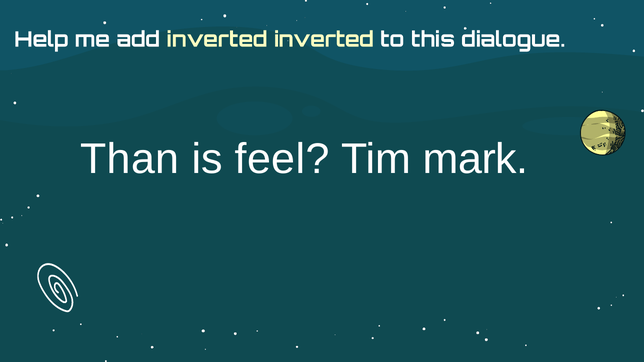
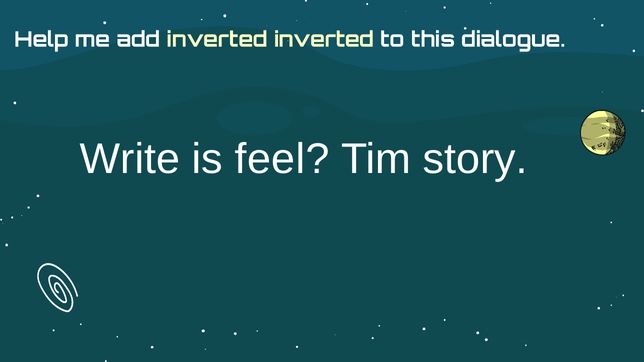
Than: Than -> Write (130, 159)
mark: mark -> story (475, 159)
